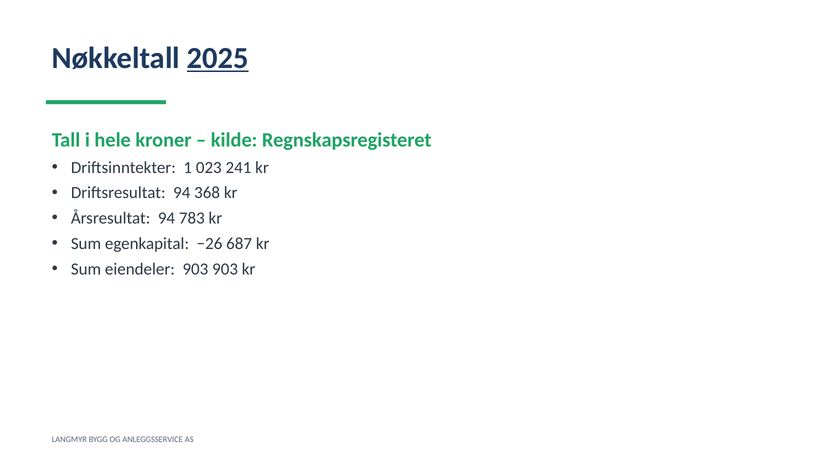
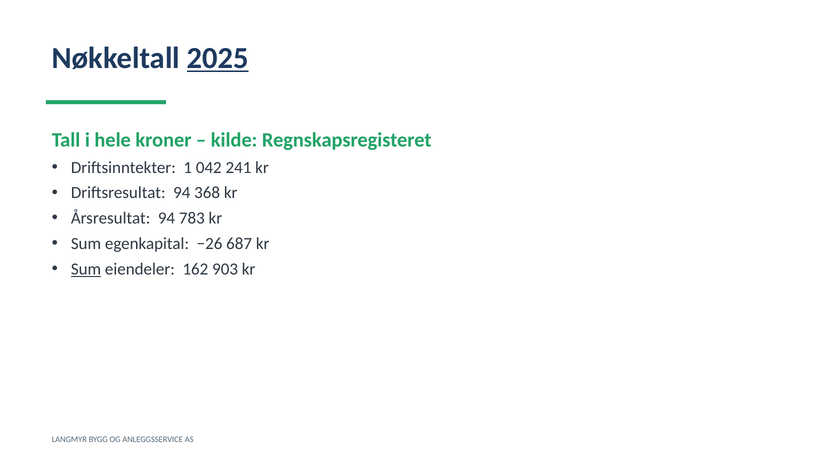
023: 023 -> 042 (209, 167)
Sum underline: none -> present (86, 269)
eiendeler 903: 903 -> 162 (195, 269)
